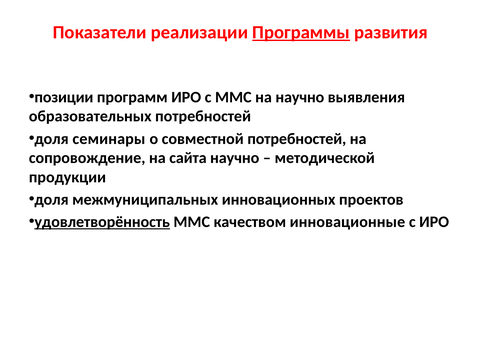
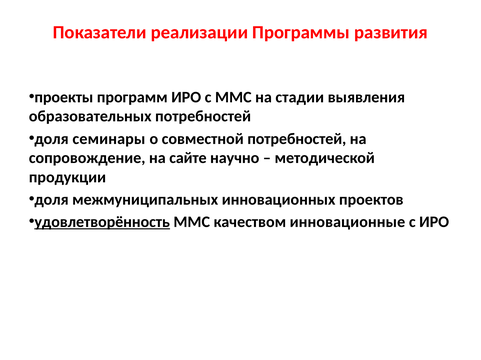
Программы underline: present -> none (301, 32)
позиции: позиции -> проекты (64, 97)
на научно: научно -> стадии (300, 97)
сайта: сайта -> сайте (188, 158)
